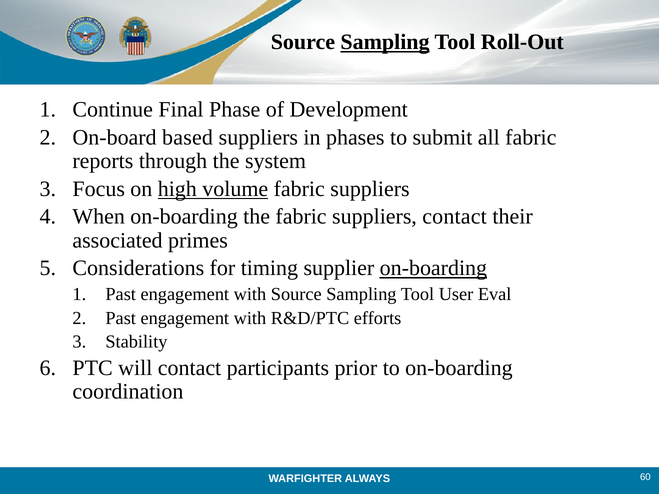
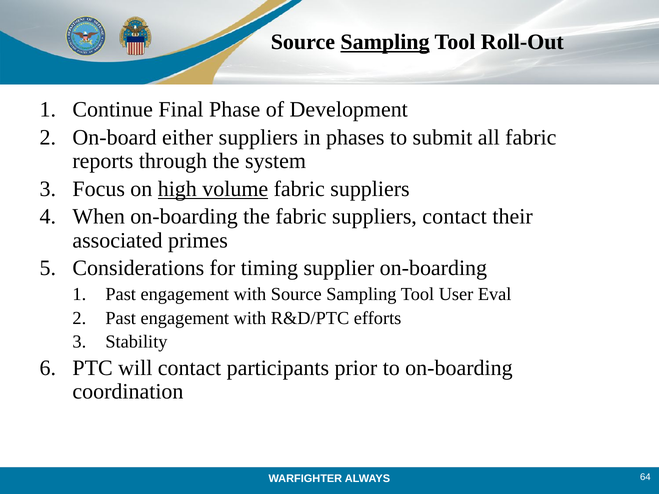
based: based -> either (188, 137)
on-boarding underline: present -> none (433, 268)
60: 60 -> 64 (645, 477)
